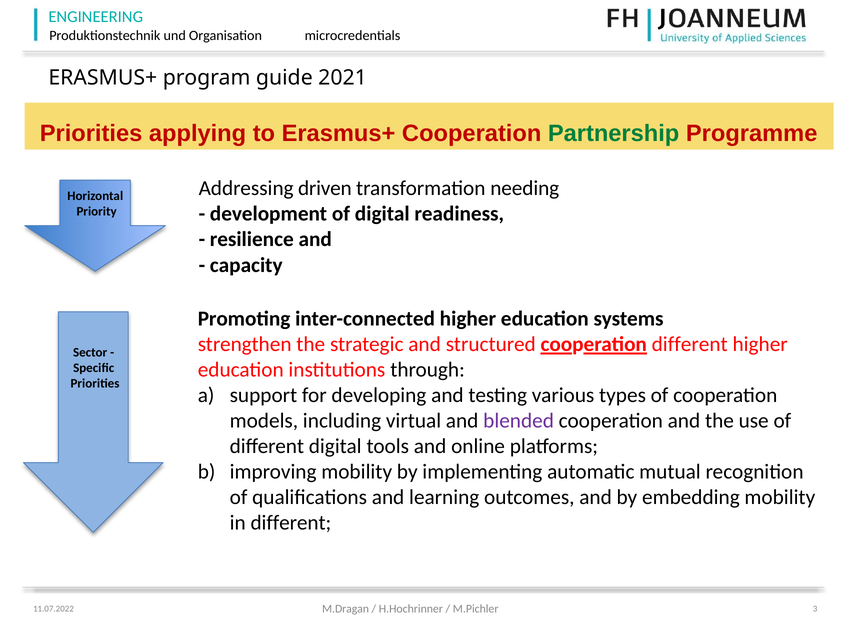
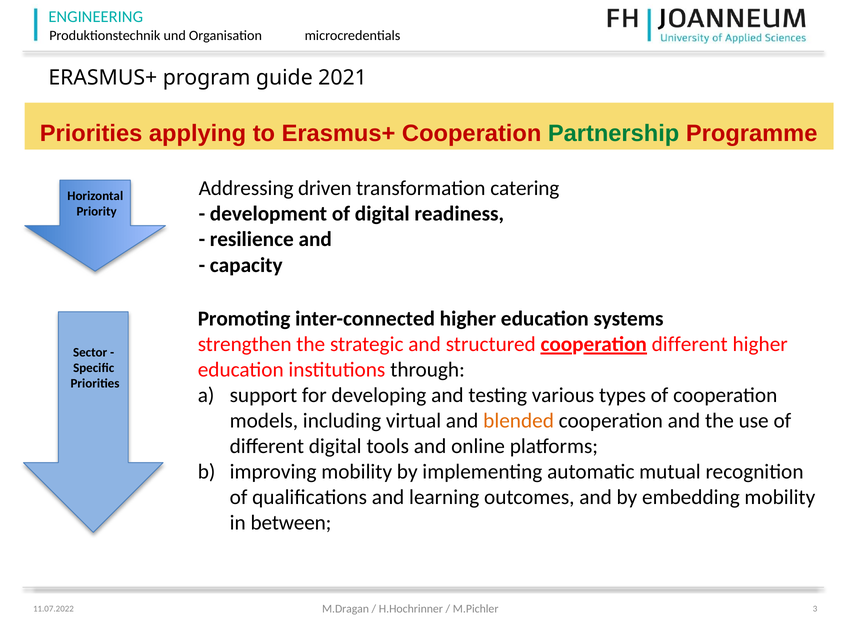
needing: needing -> catering (525, 189)
blended colour: purple -> orange (519, 421)
in different: different -> between (291, 523)
